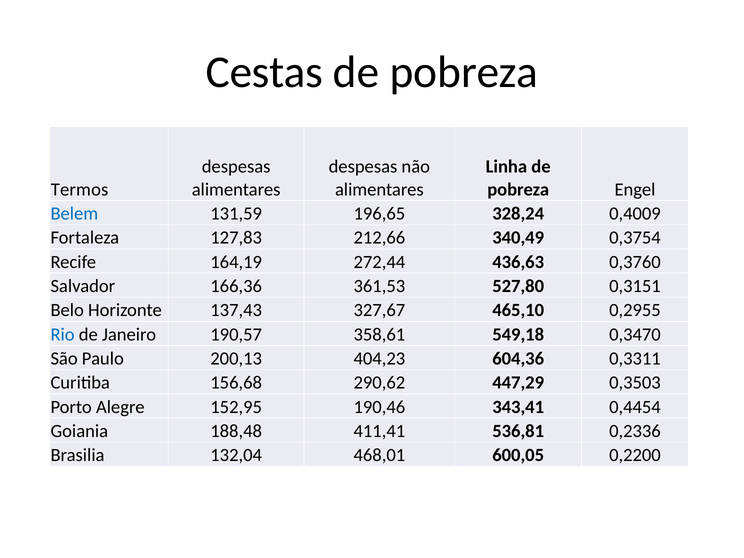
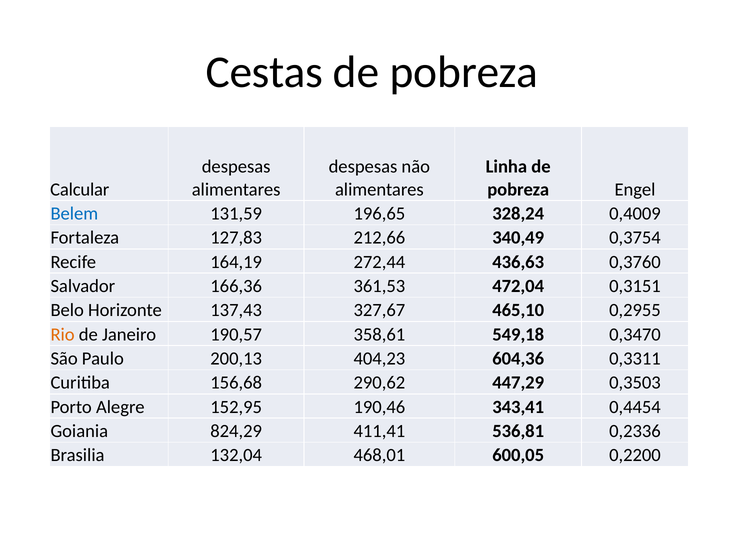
Termos: Termos -> Calcular (80, 189)
527,80: 527,80 -> 472,04 (518, 286)
Rio colour: blue -> orange (63, 334)
188,48: 188,48 -> 824,29 (236, 431)
